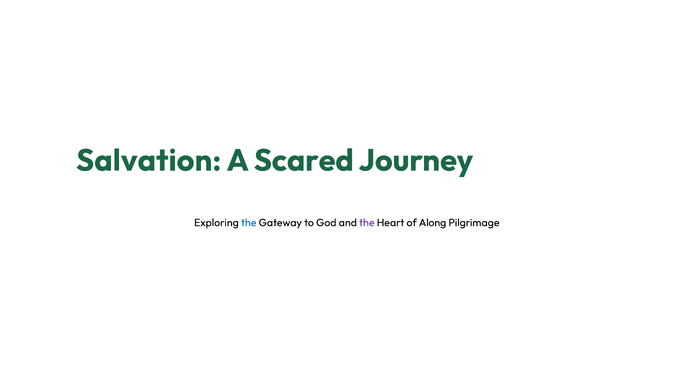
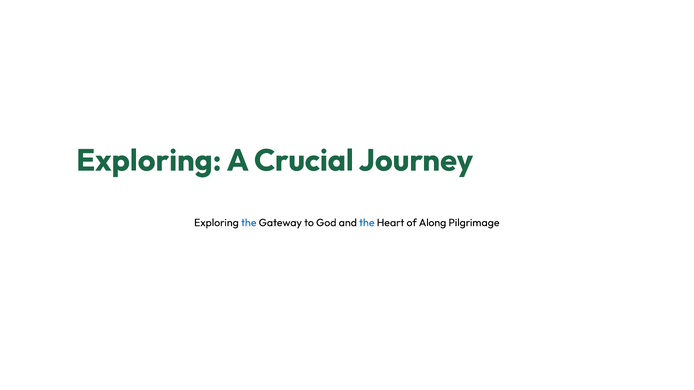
Salvation: Salvation -> Exploring (149, 161)
Scared: Scared -> Crucial (304, 161)
the colour: purple -> blue (367, 223)
